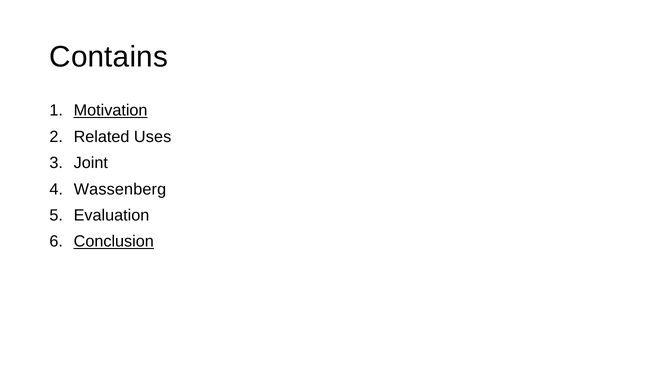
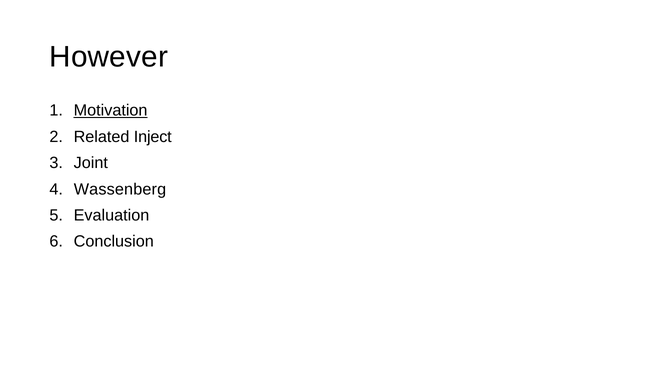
Contains: Contains -> However (109, 57)
Uses: Uses -> Inject (153, 137)
Conclusion underline: present -> none (114, 241)
